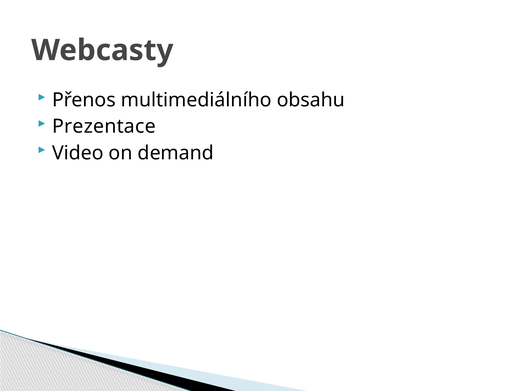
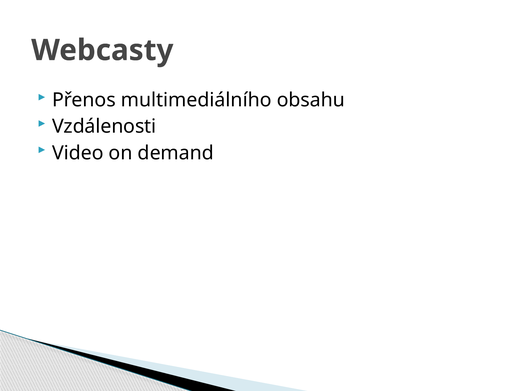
Prezentace: Prezentace -> Vzdálenosti (104, 126)
